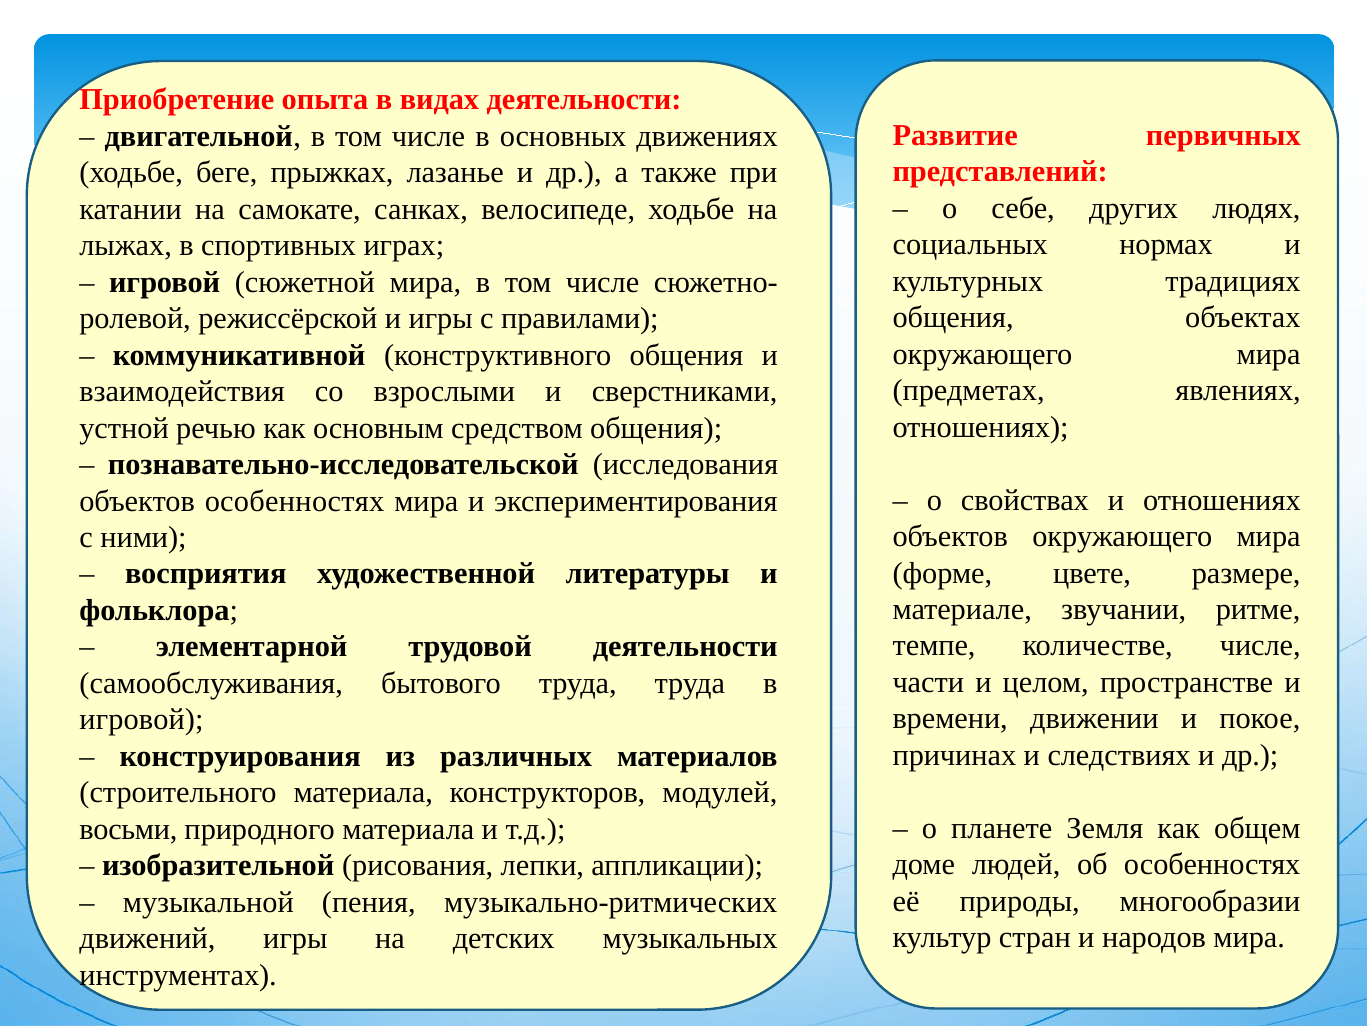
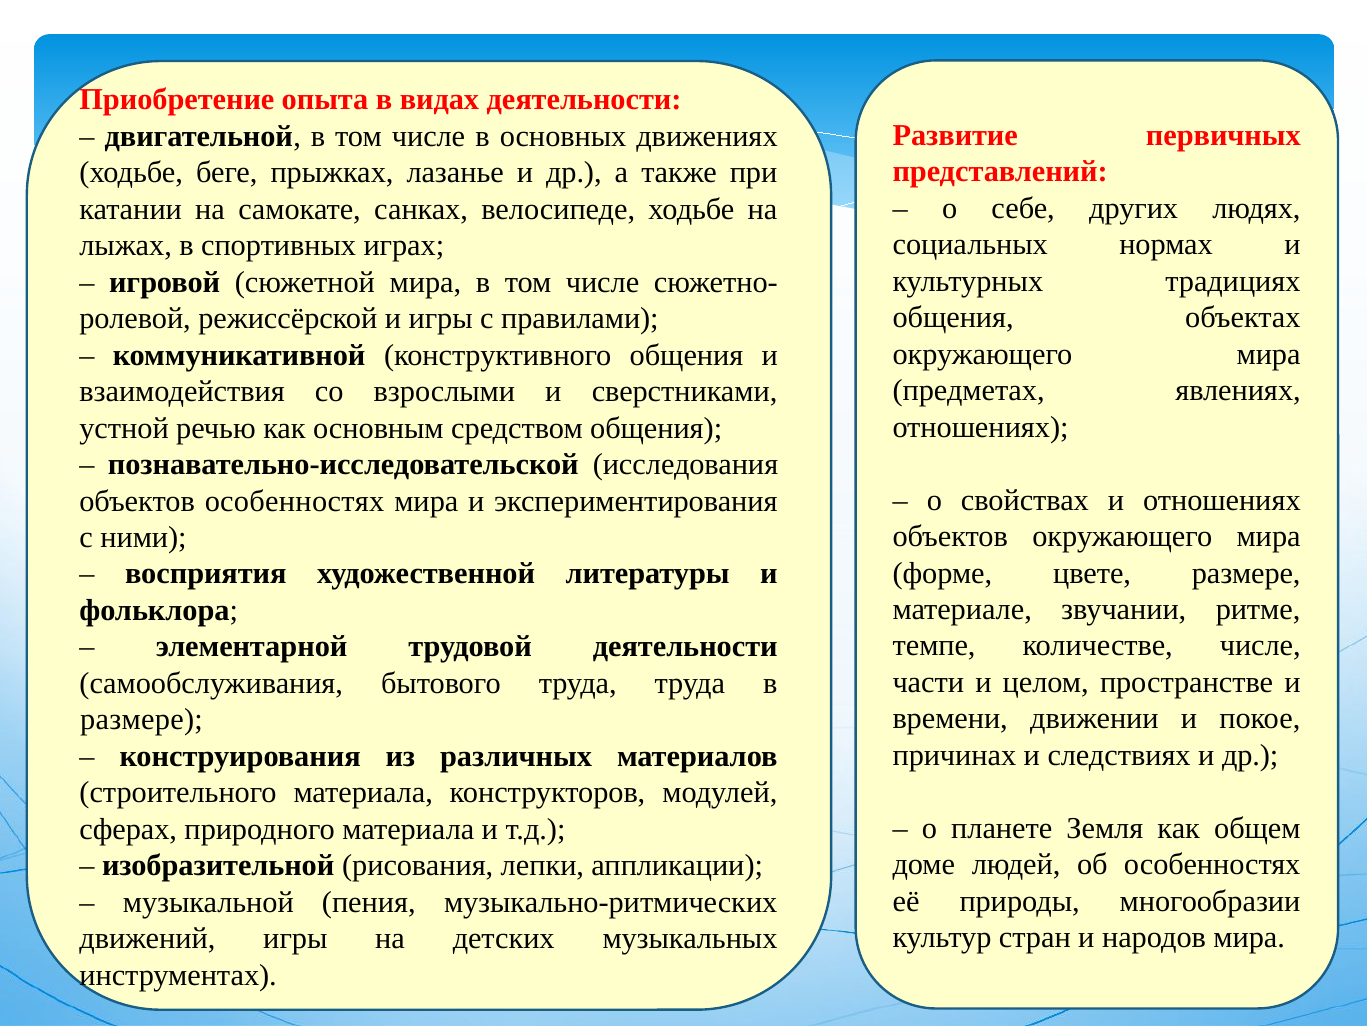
игровой: игровой -> размере (141, 719)
восьми: восьми -> сферах (128, 829)
